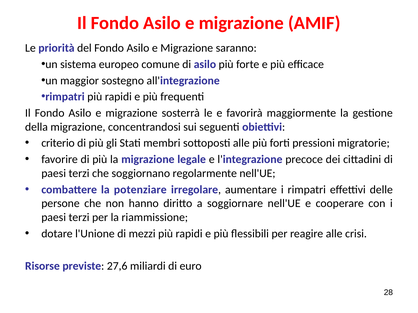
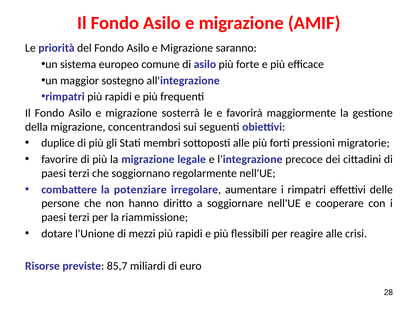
criterio: criterio -> duplice (58, 143)
27,6: 27,6 -> 85,7 (117, 266)
